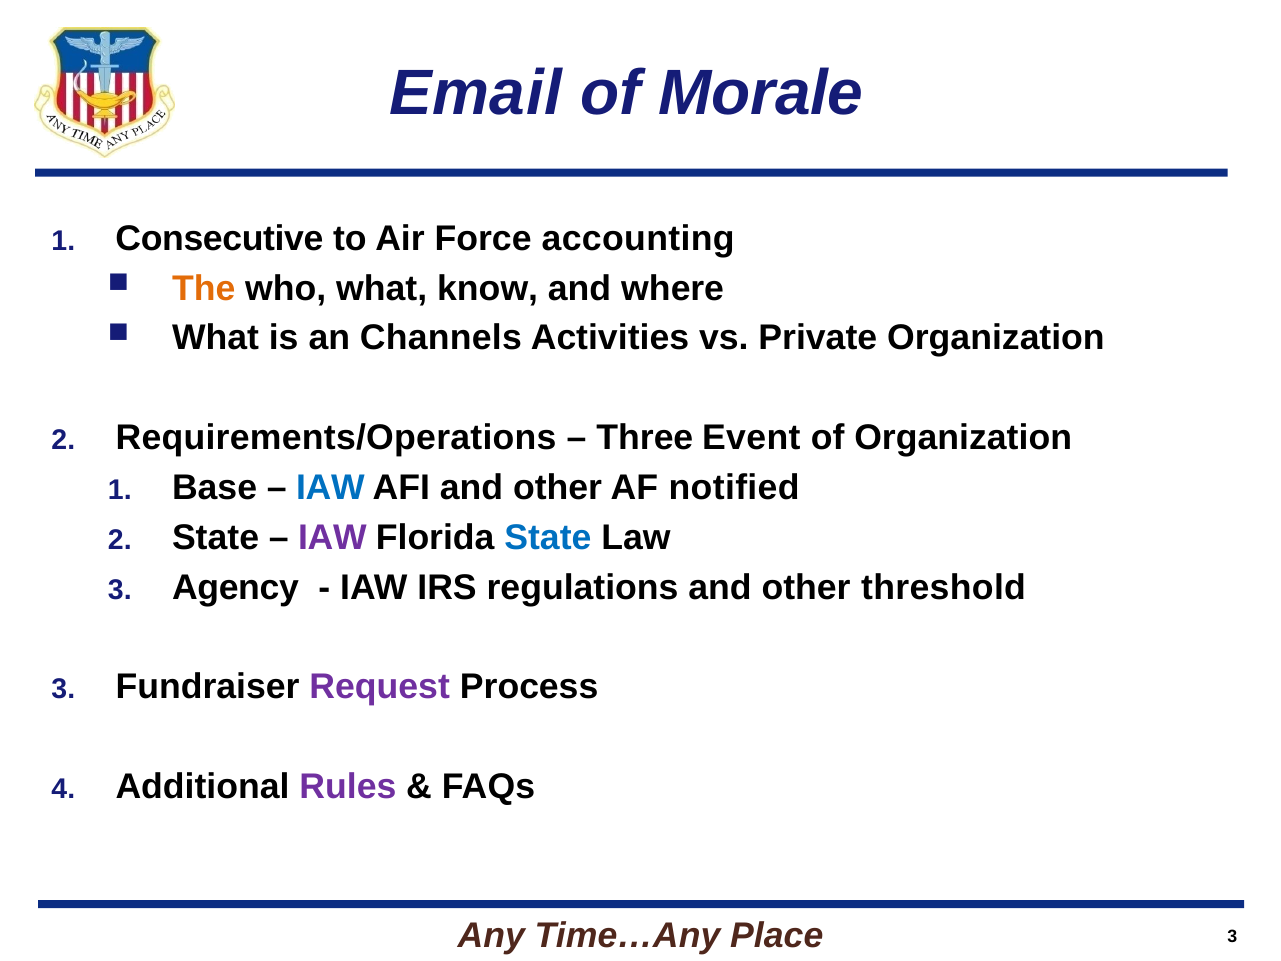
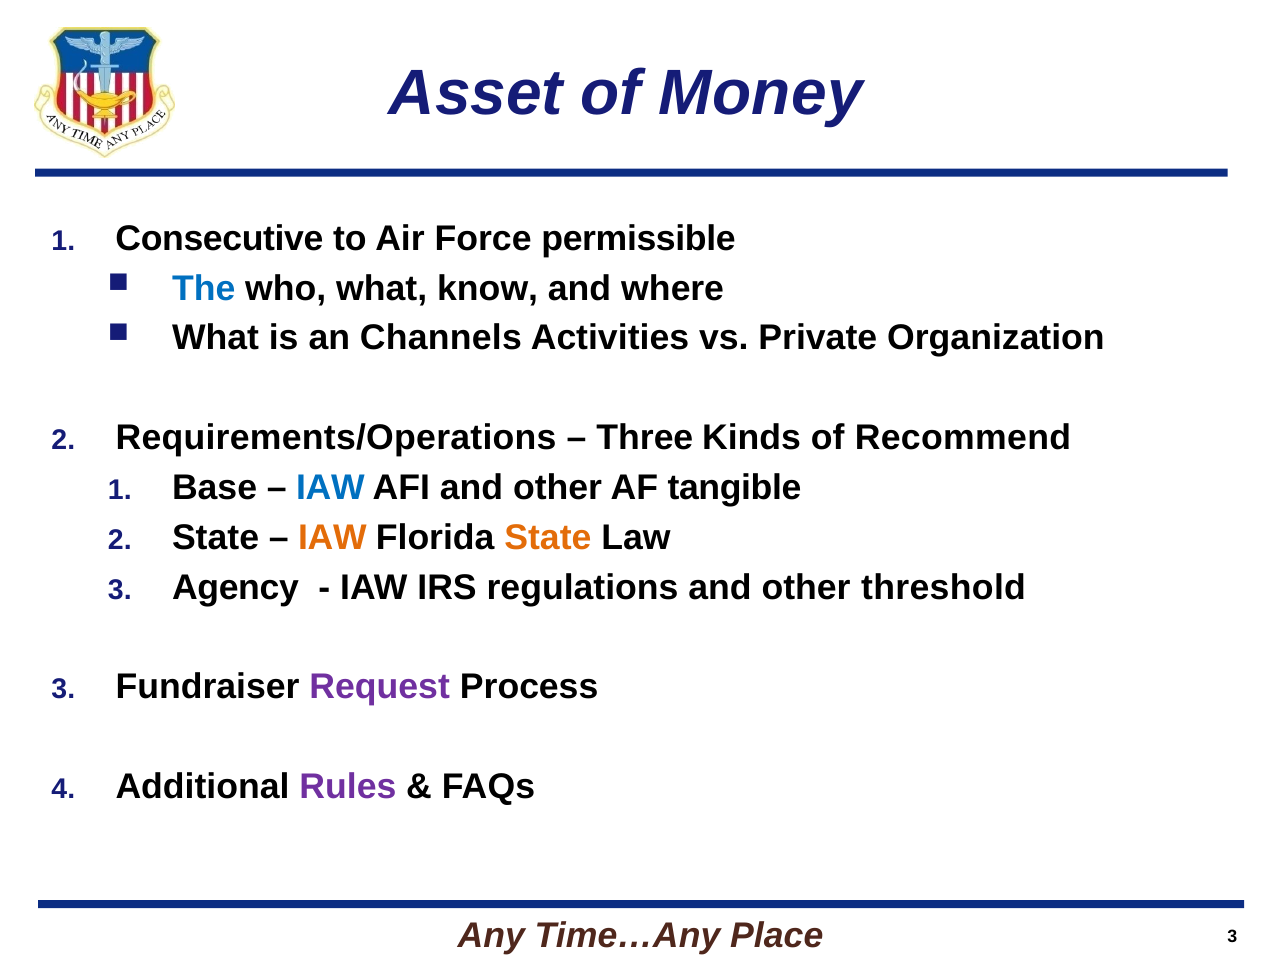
Email: Email -> Asset (476, 94)
Morale: Morale -> Money (761, 94)
accounting: accounting -> permissible (638, 238)
The colour: orange -> blue (204, 288)
Event: Event -> Kinds (751, 438)
of Organization: Organization -> Recommend (963, 438)
notified: notified -> tangible (734, 487)
IAW colour: purple -> orange (332, 537)
State colour: blue -> orange (548, 537)
